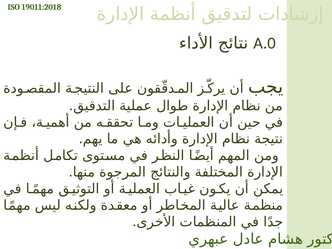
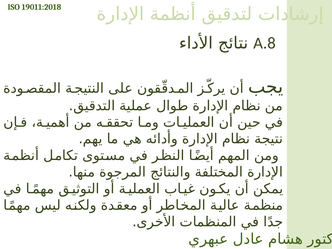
A.0: A.0 -> A.8 (265, 43)
